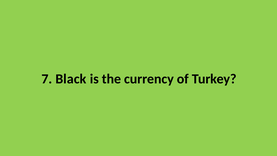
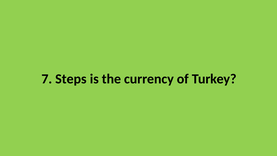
Black: Black -> Steps (71, 79)
